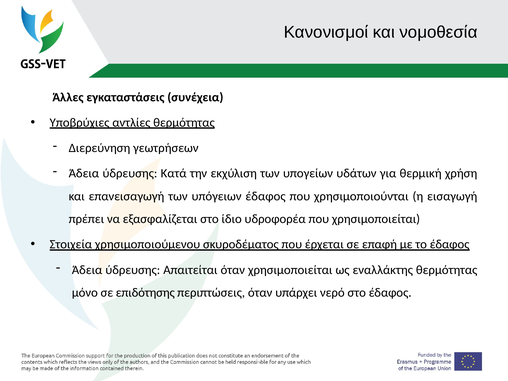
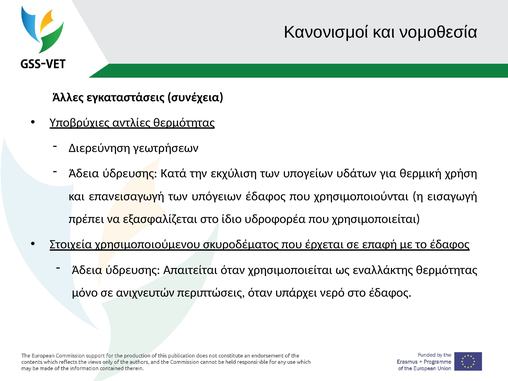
επιδότησης: επιδότησης -> ανιχνευτών (145, 293)
